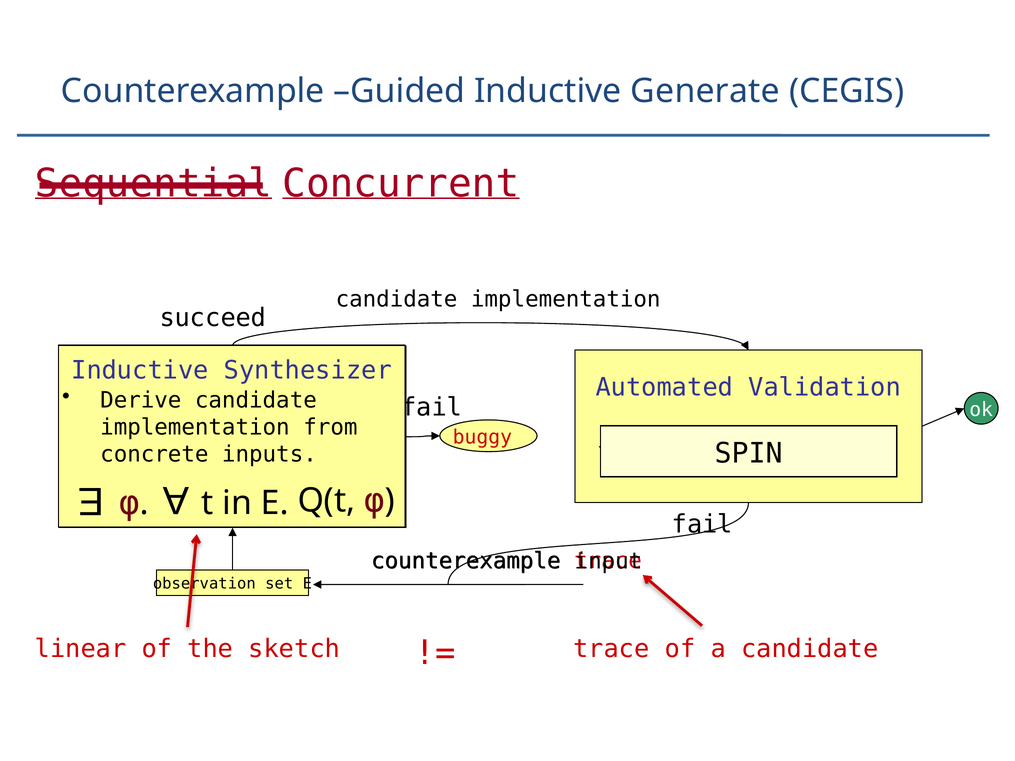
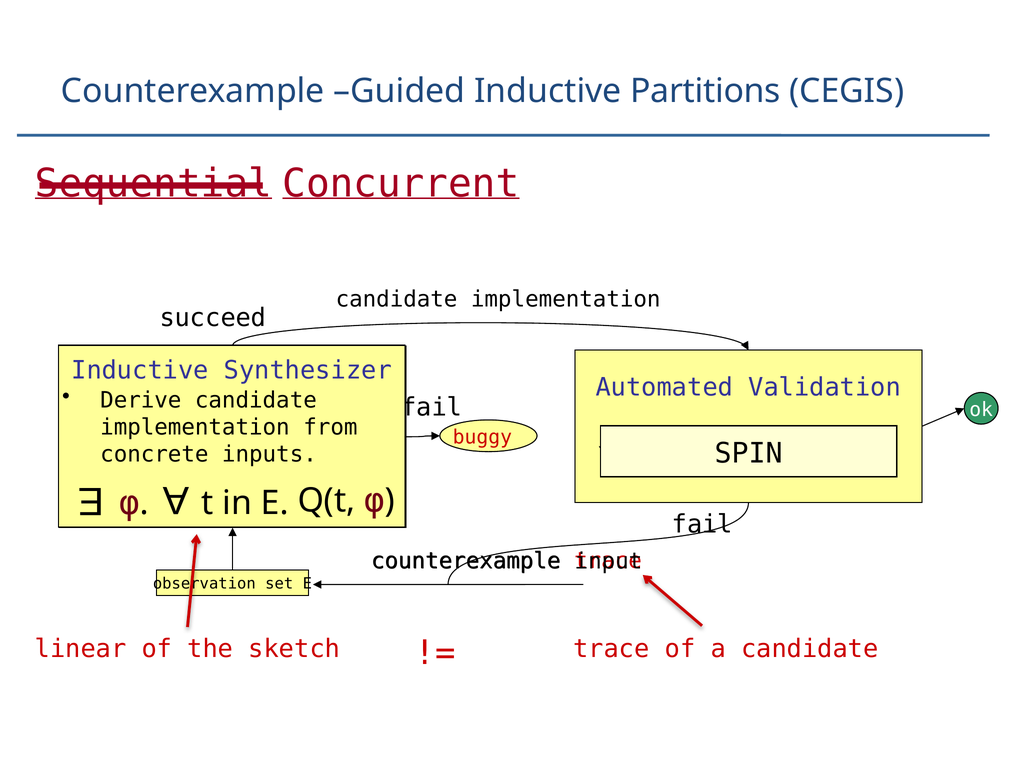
Generate: Generate -> Partitions (705, 91)
